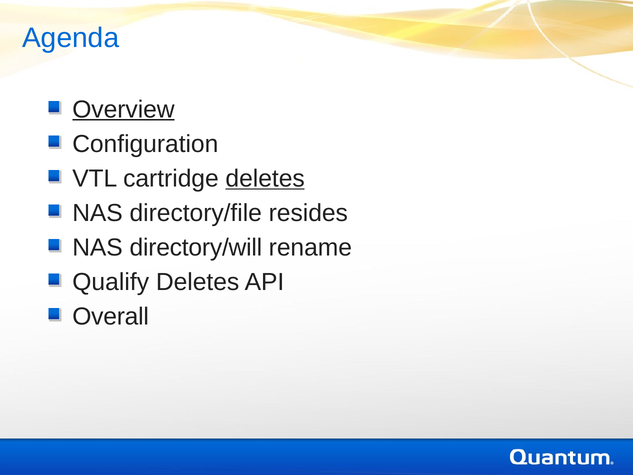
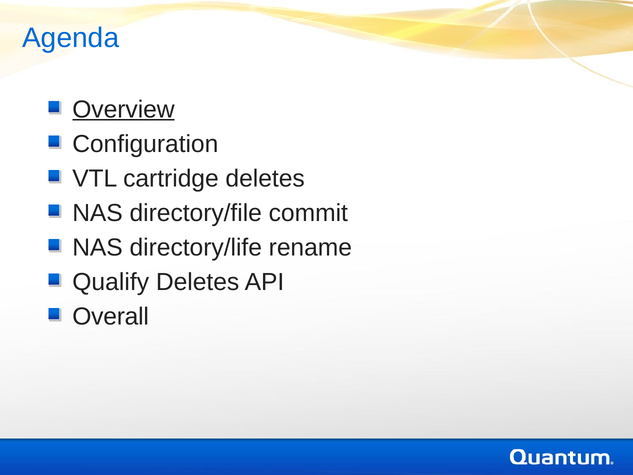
deletes underline: present -> none (265, 178)
resides: resides -> commit (308, 213)
directory/will: directory/will -> directory/life (196, 247)
